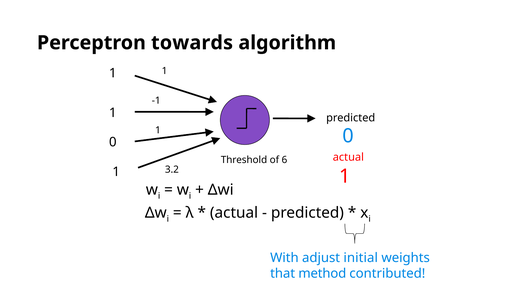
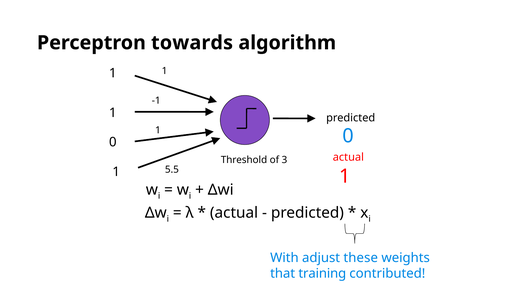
6: 6 -> 3 (284, 160)
3.2: 3.2 -> 5.5 (172, 170)
initial: initial -> these (361, 258)
method: method -> training (322, 273)
